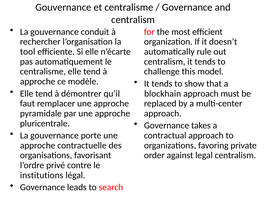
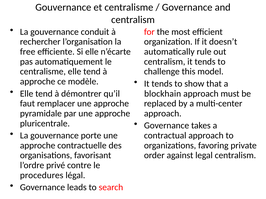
tool: tool -> free (28, 52)
institutions: institutions -> procedures (42, 176)
